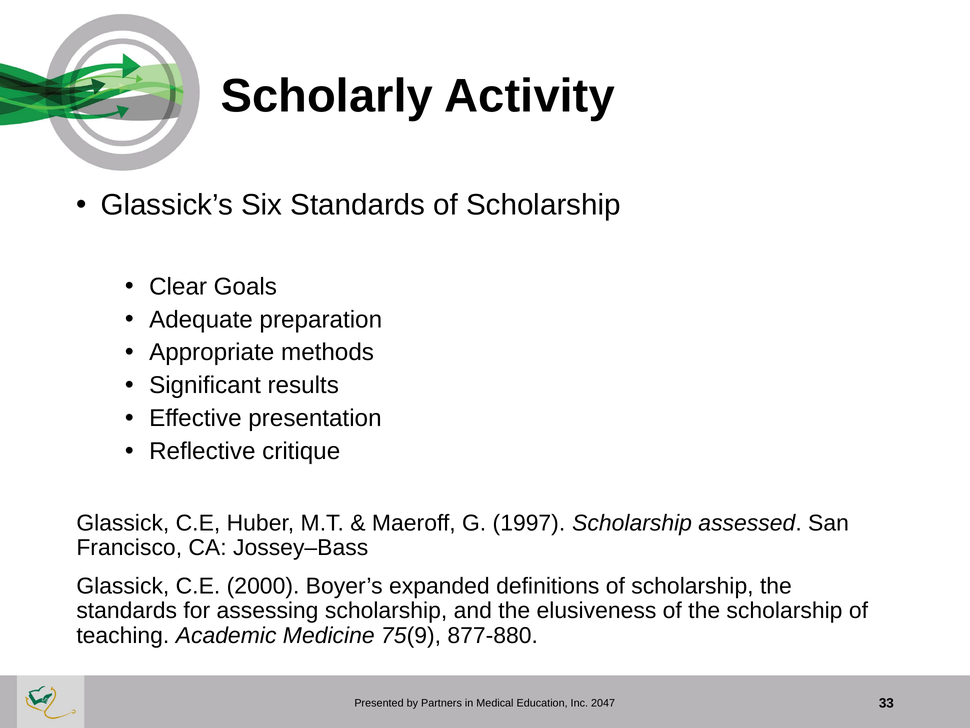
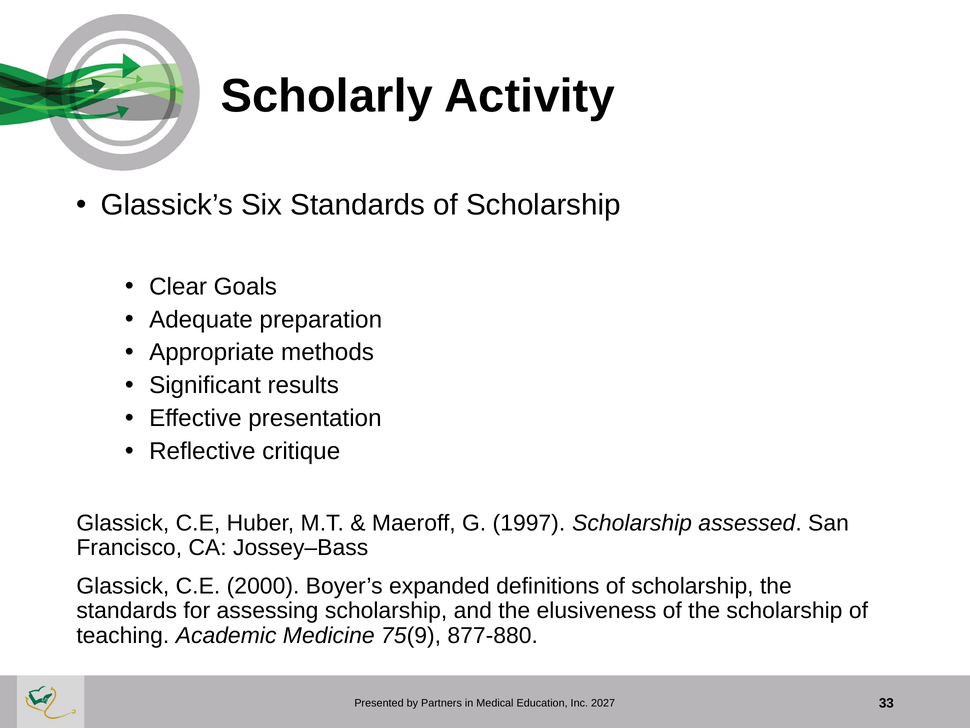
2047: 2047 -> 2027 (603, 703)
